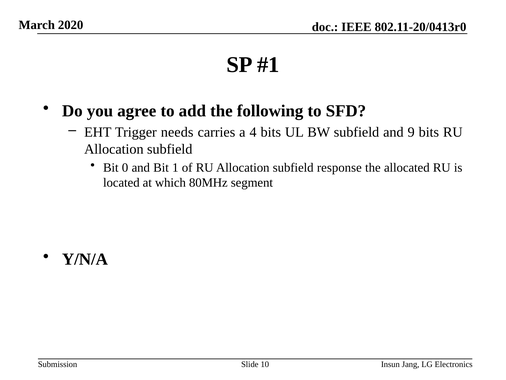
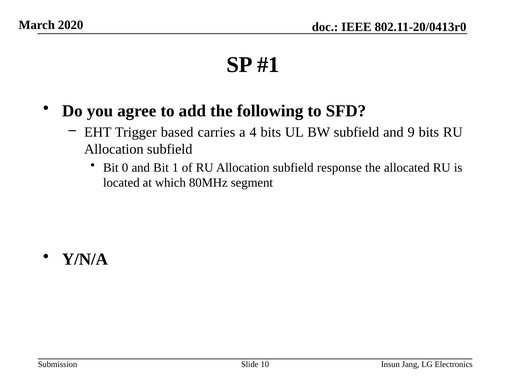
needs: needs -> based (177, 132)
